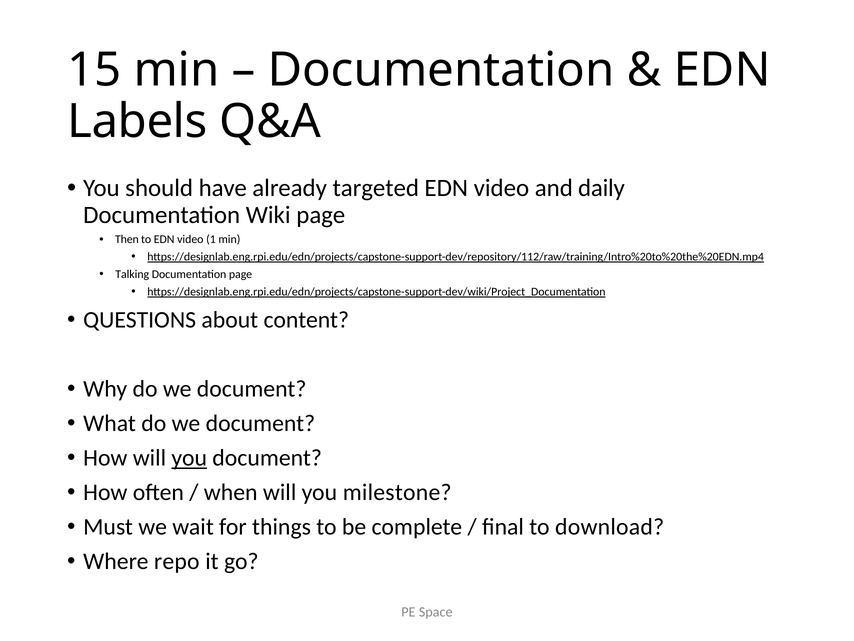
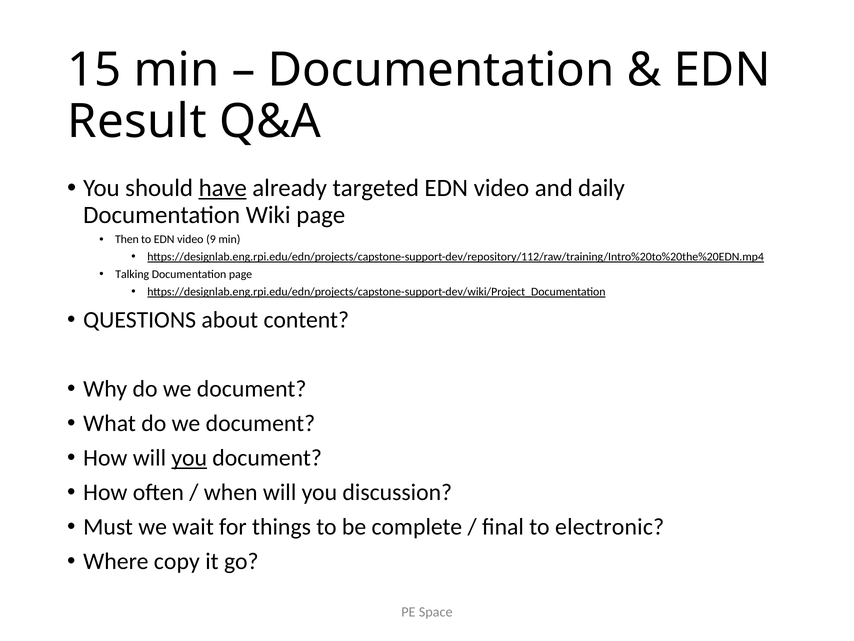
Labels: Labels -> Result (137, 121)
have underline: none -> present (223, 188)
1: 1 -> 9 (211, 239)
milestone: milestone -> discussion (397, 492)
download: download -> electronic (610, 527)
repo: repo -> copy (177, 561)
